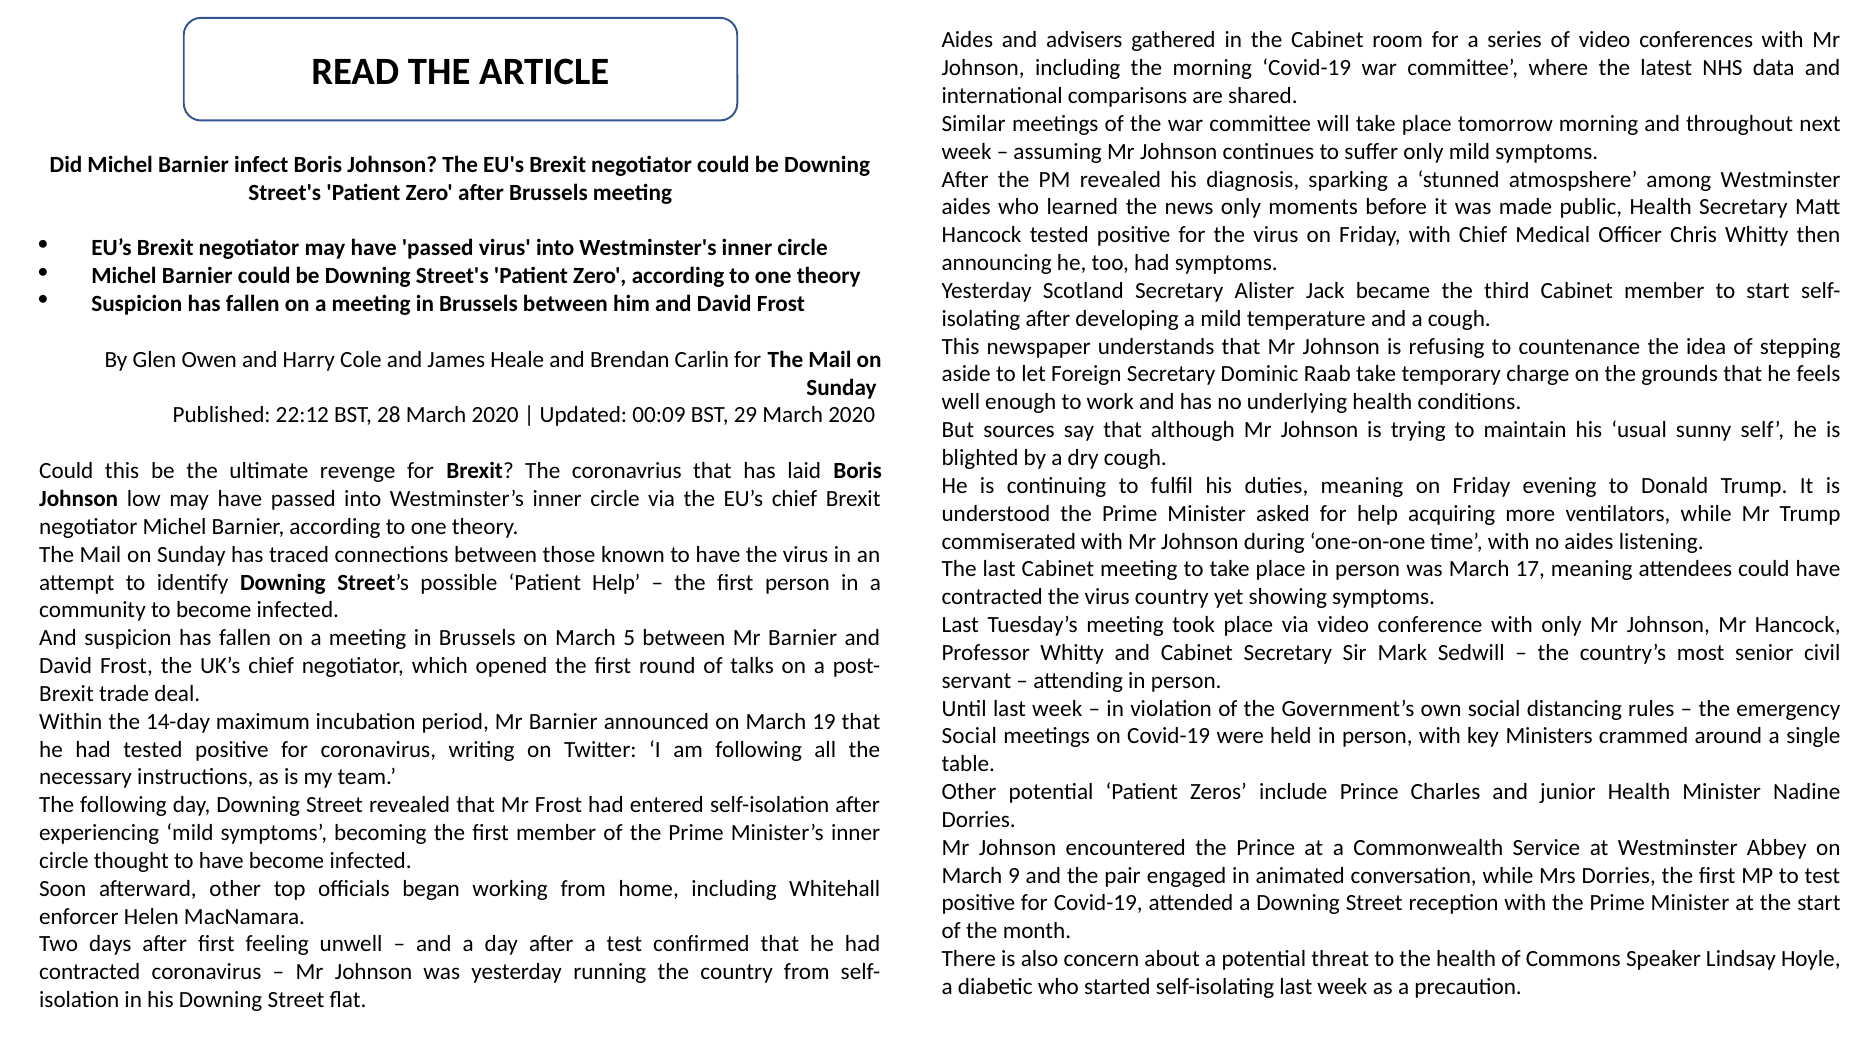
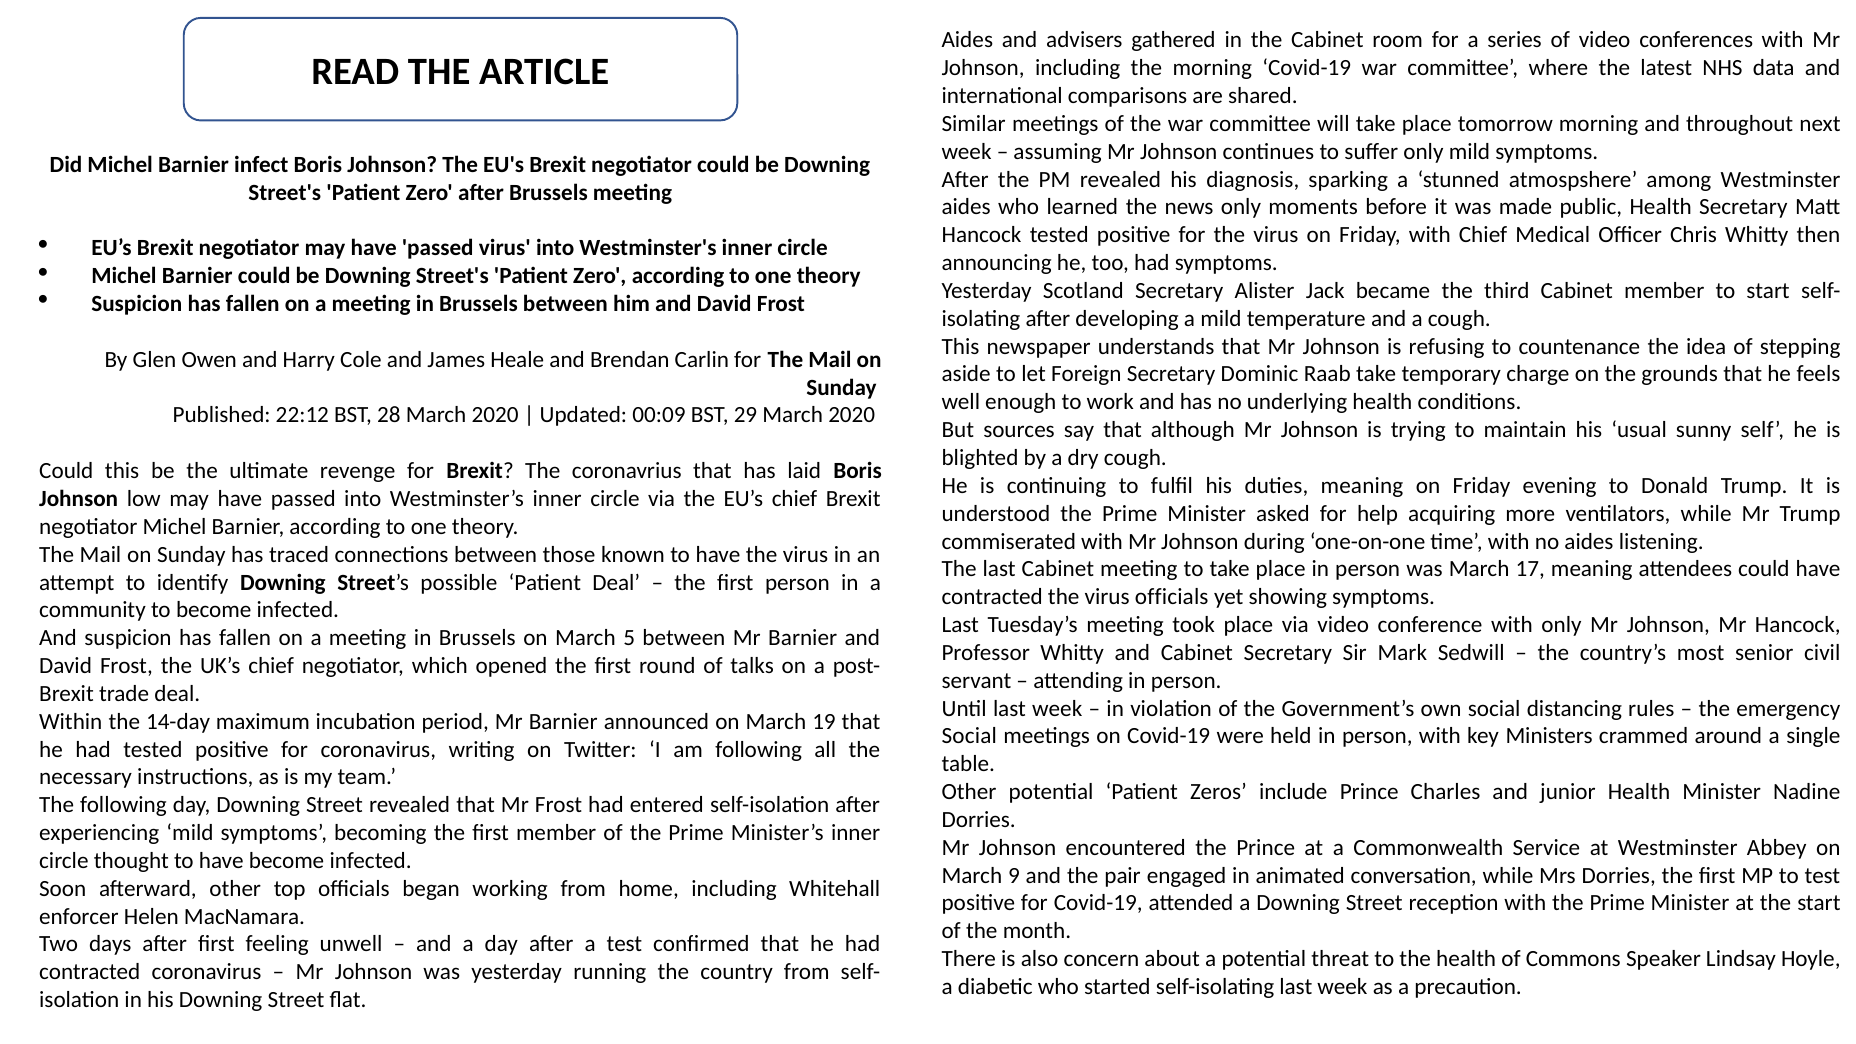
Patient Help: Help -> Deal (616, 582)
virus country: country -> officials (1172, 597)
